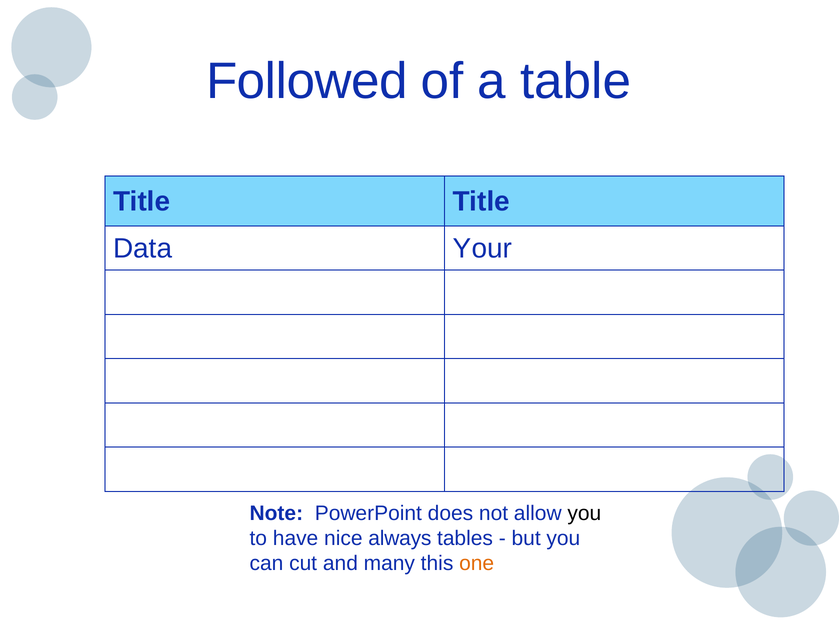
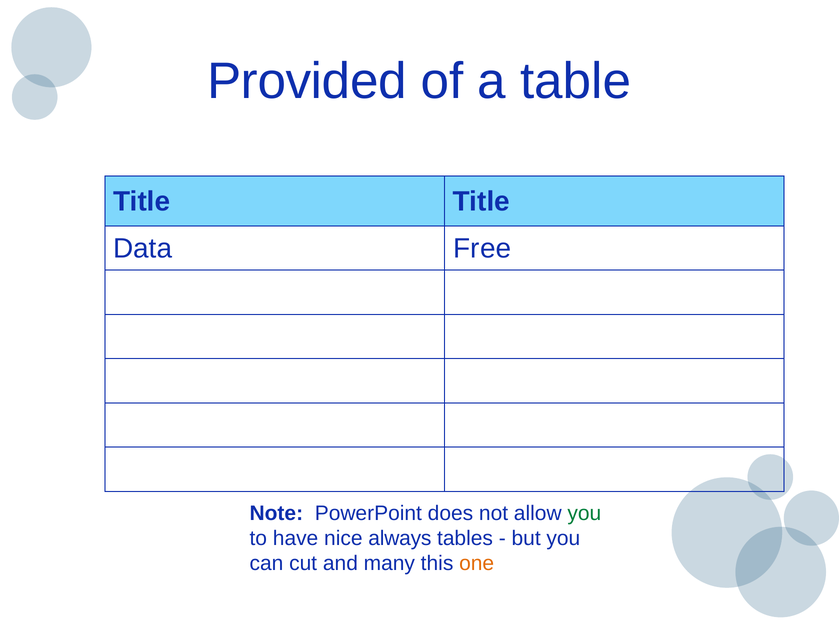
Followed: Followed -> Provided (307, 81)
Your: Your -> Free (482, 249)
you colour: black -> green (584, 513)
